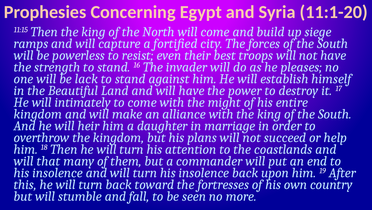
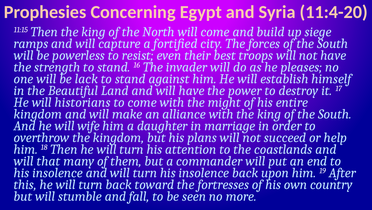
11:1-20: 11:1-20 -> 11:4-20 (334, 12)
intimately: intimately -> historians (83, 102)
heir: heir -> wife (89, 125)
